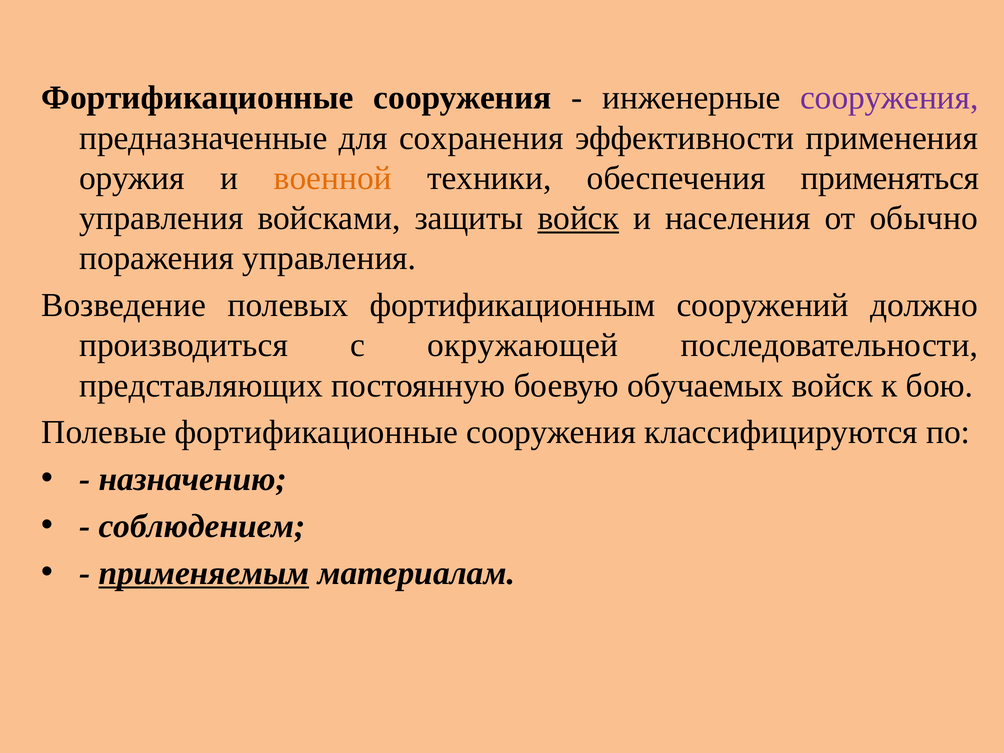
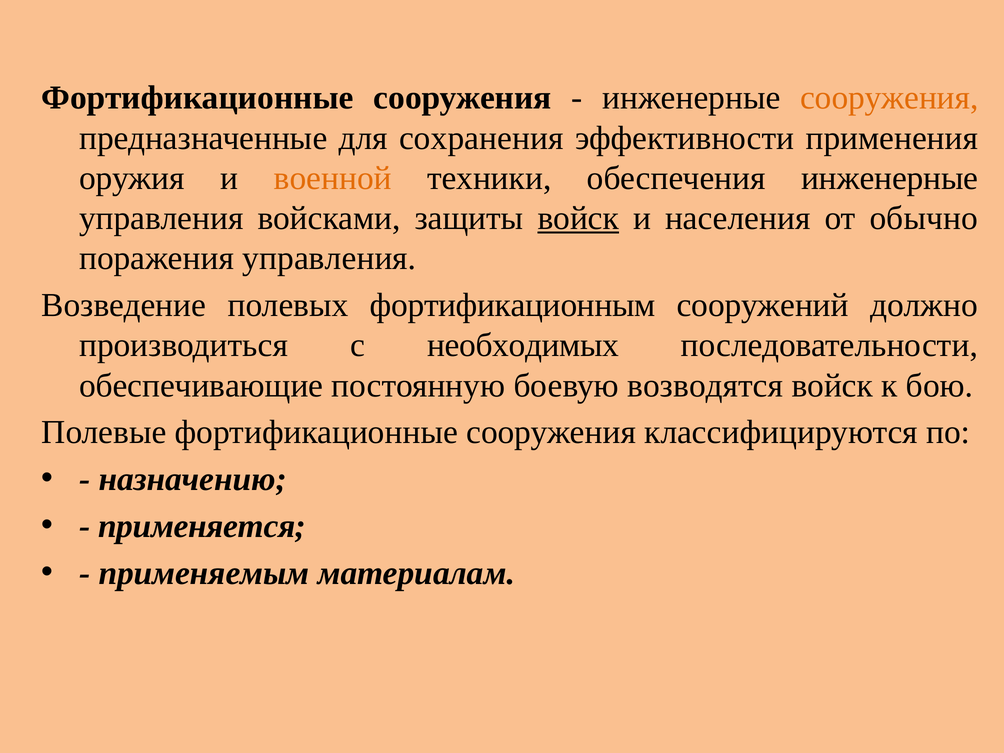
сооружения colour: purple -> orange (889, 98)
обеспечения применяться: применяться -> инженерные (890, 178)
окружающей: окружающей -> необходимых (523, 345)
представляющих: представляющих -> обеспечивающие (201, 386)
обучаемых: обучаемых -> возводятся (705, 386)
соблюдением: соблюдением -> применяется (202, 526)
применяемым underline: present -> none (204, 573)
